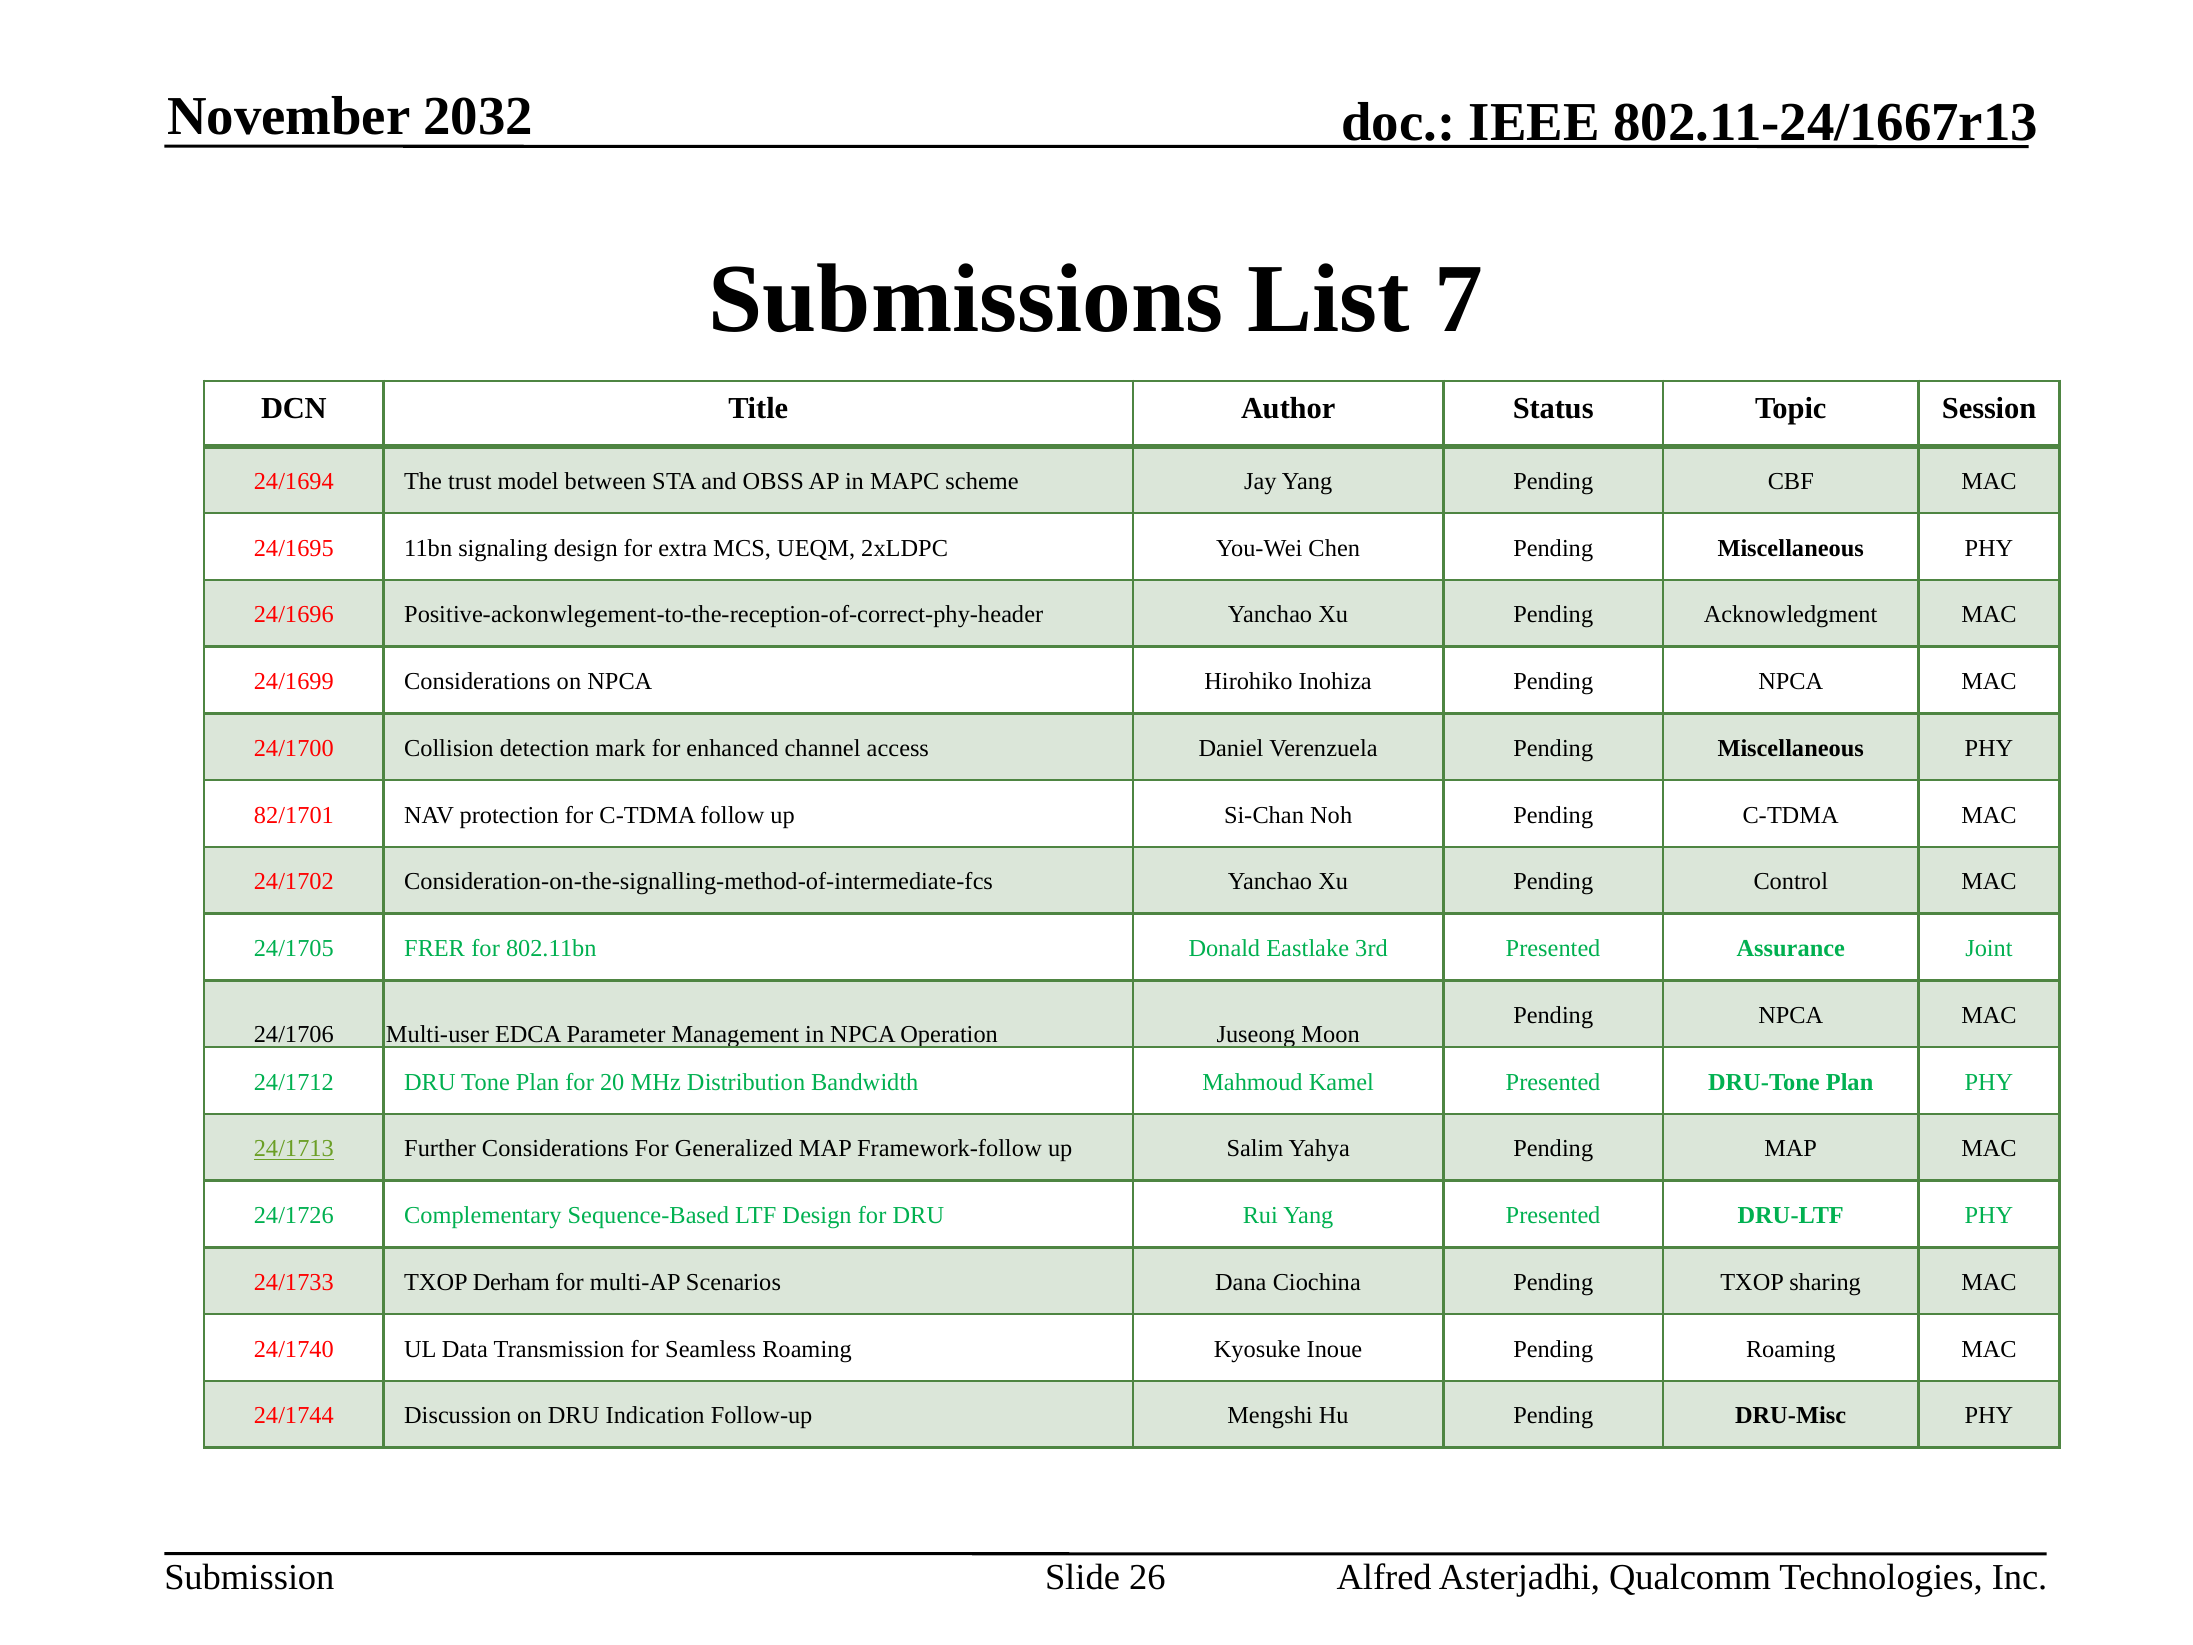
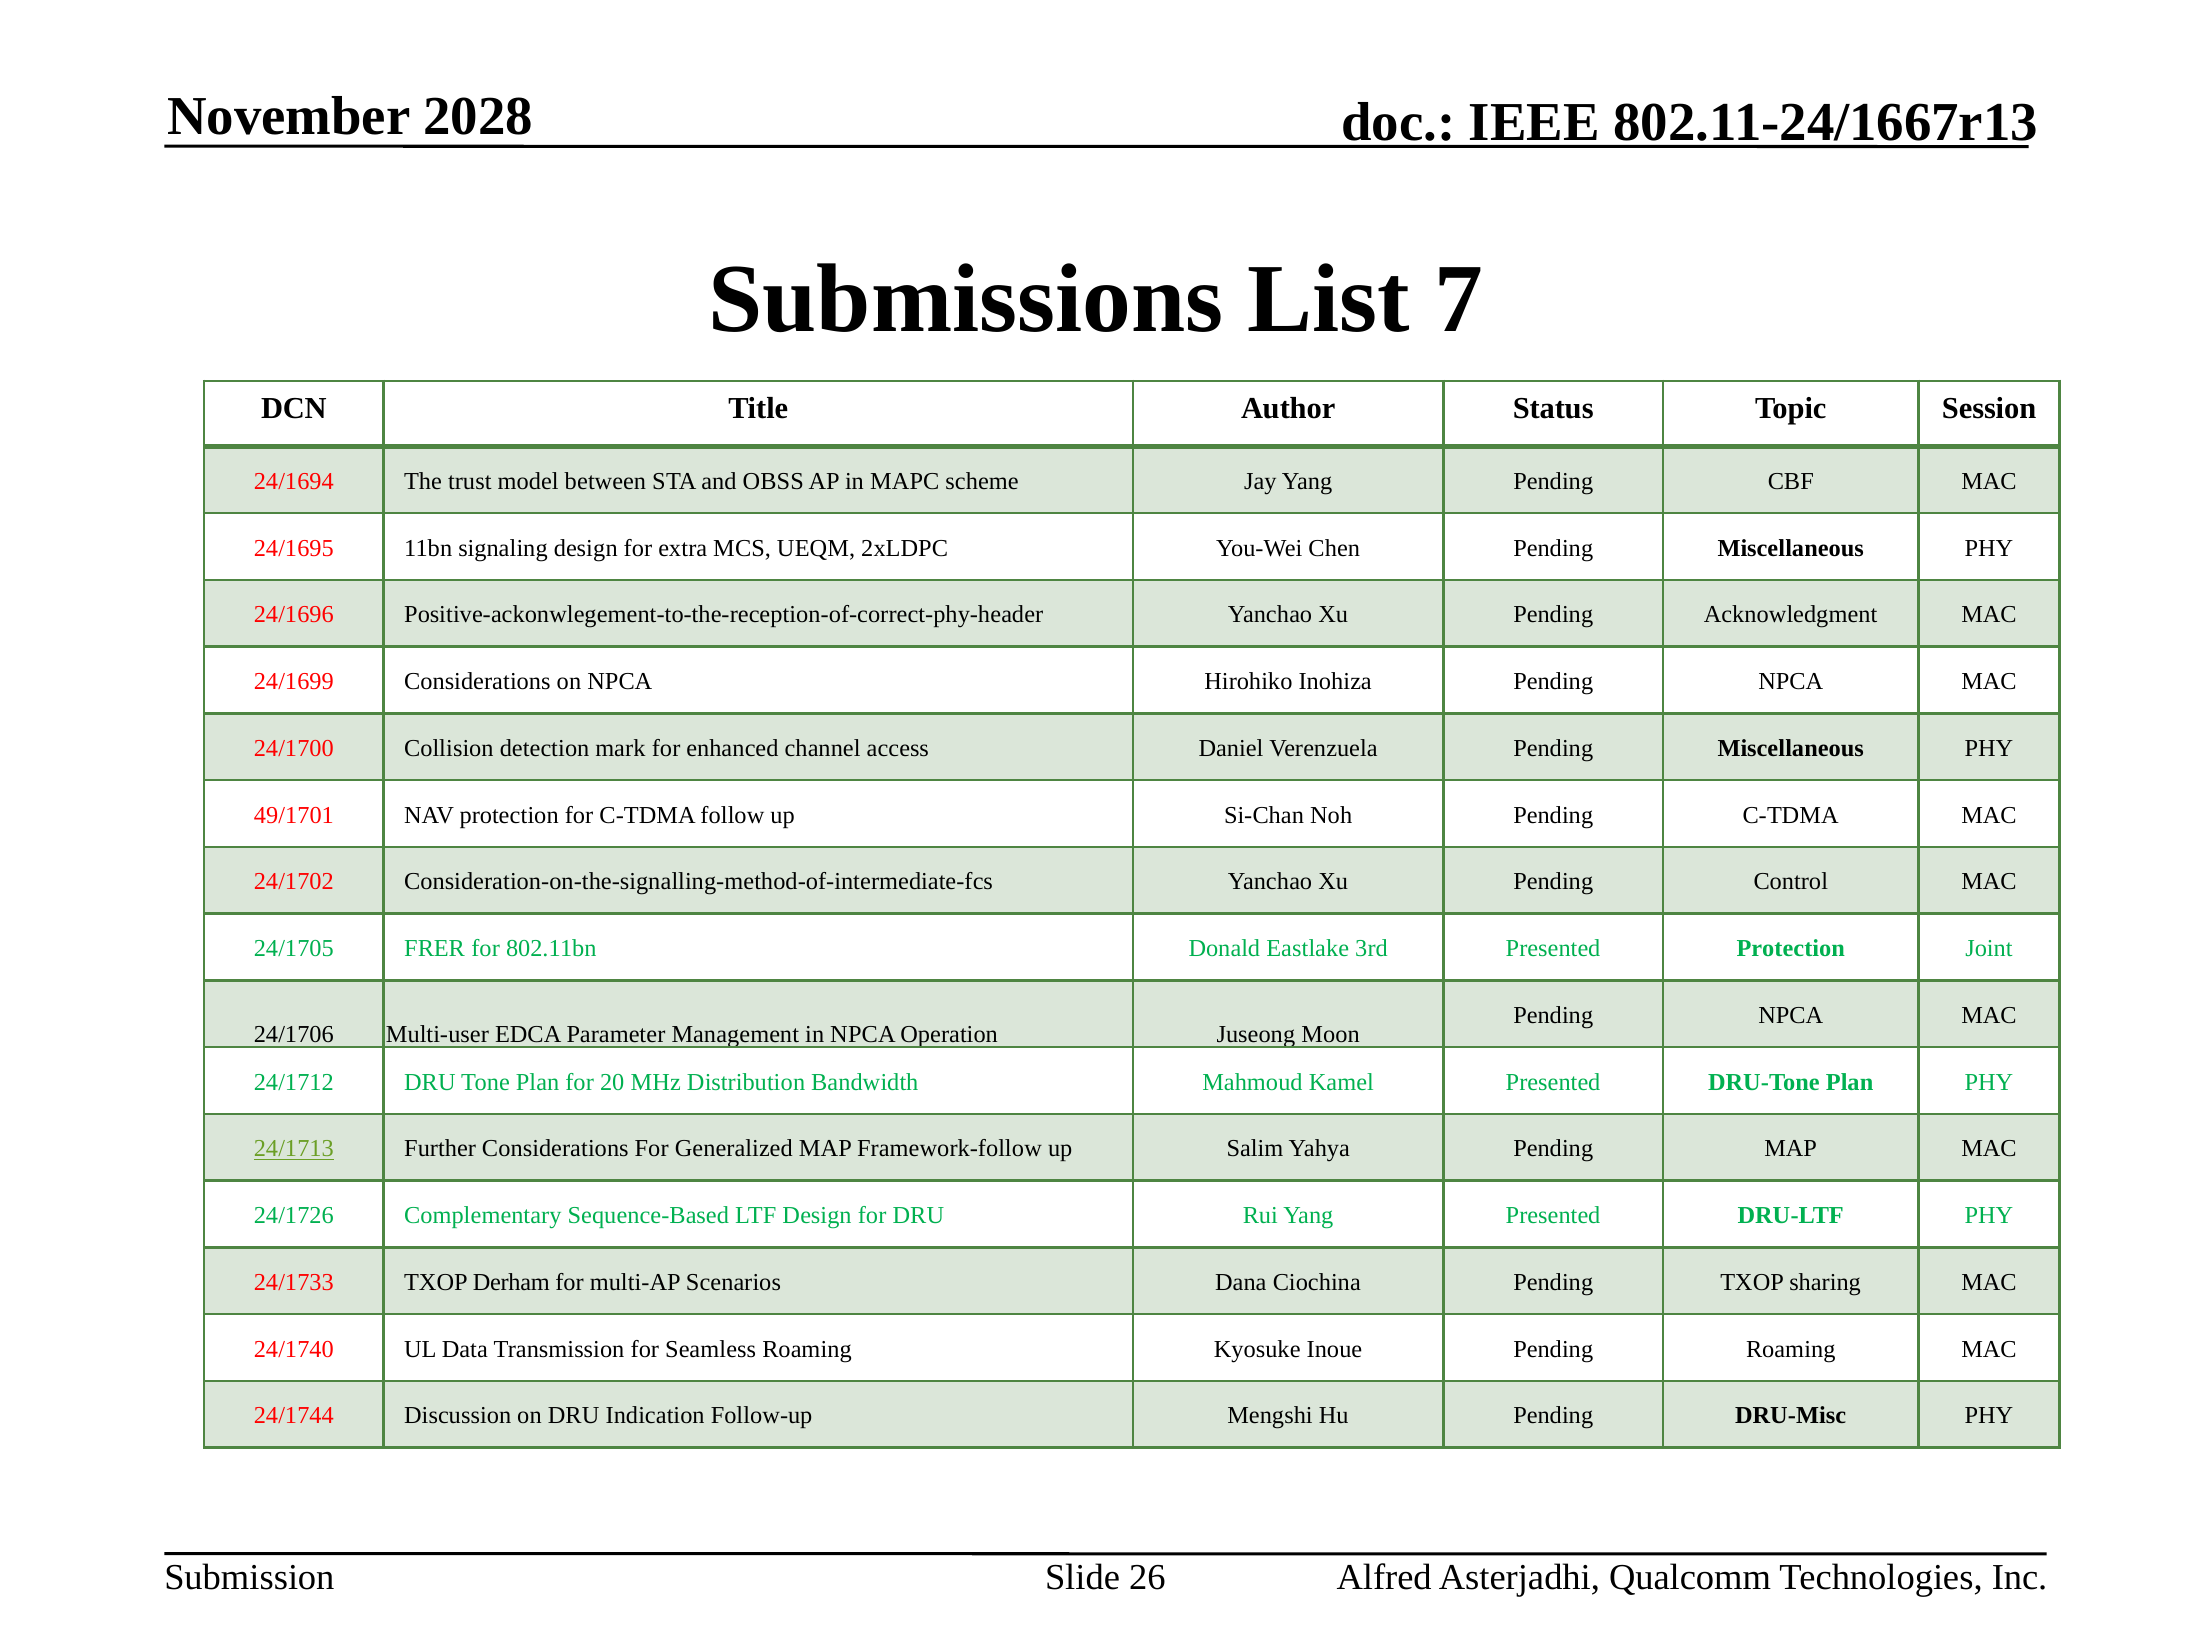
2032: 2032 -> 2028 (478, 116)
82/1701: 82/1701 -> 49/1701 (294, 815)
Presented Assurance: Assurance -> Protection (1791, 948)
